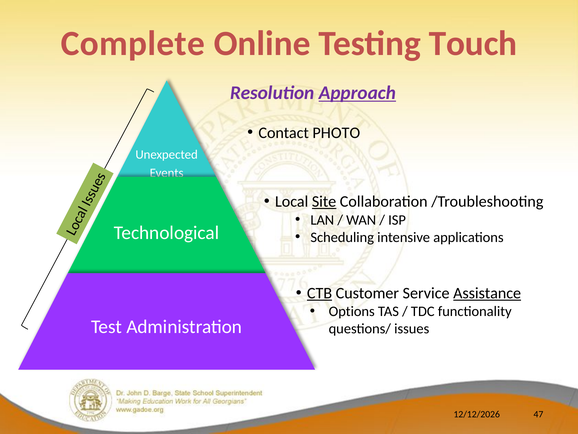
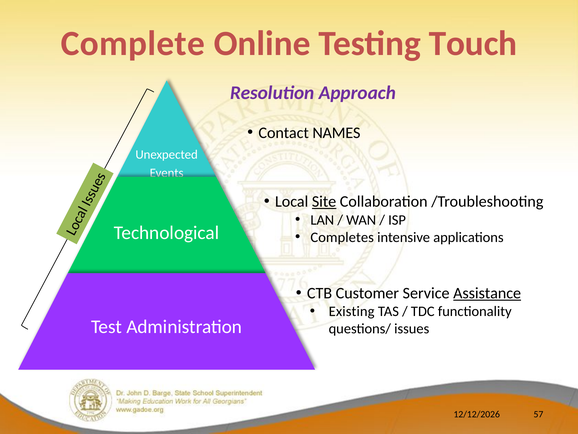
Approach underline: present -> none (357, 93)
PHOTO: PHOTO -> NAMES (336, 133)
Scheduling: Scheduling -> Completes (342, 237)
CTB underline: present -> none (320, 293)
Options: Options -> Existing (352, 311)
47: 47 -> 57 (538, 414)
